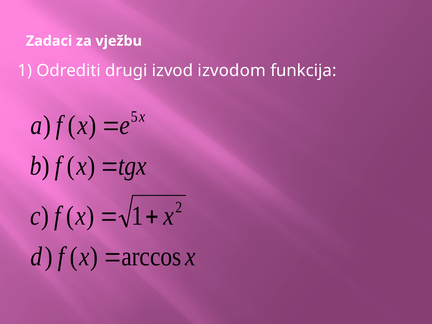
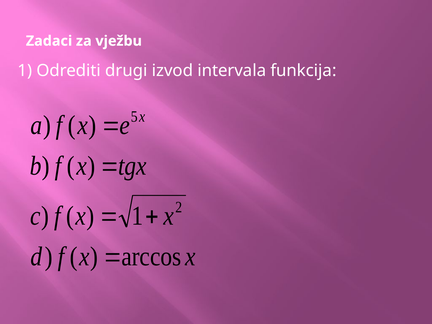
izvodom: izvodom -> intervala (232, 71)
